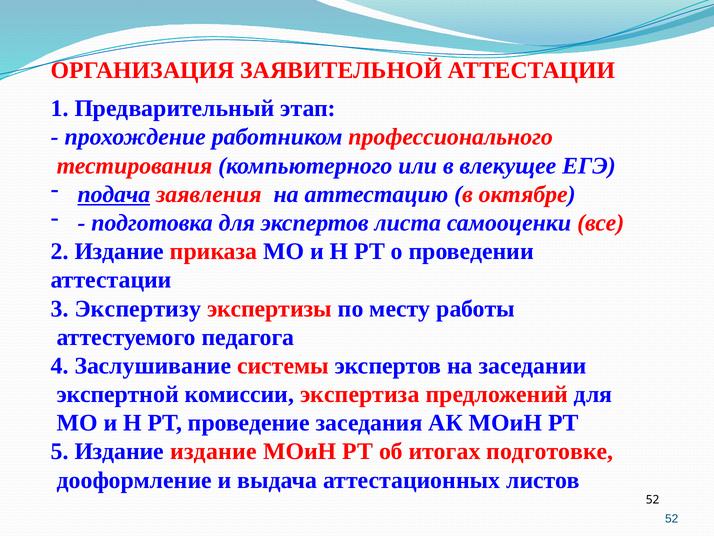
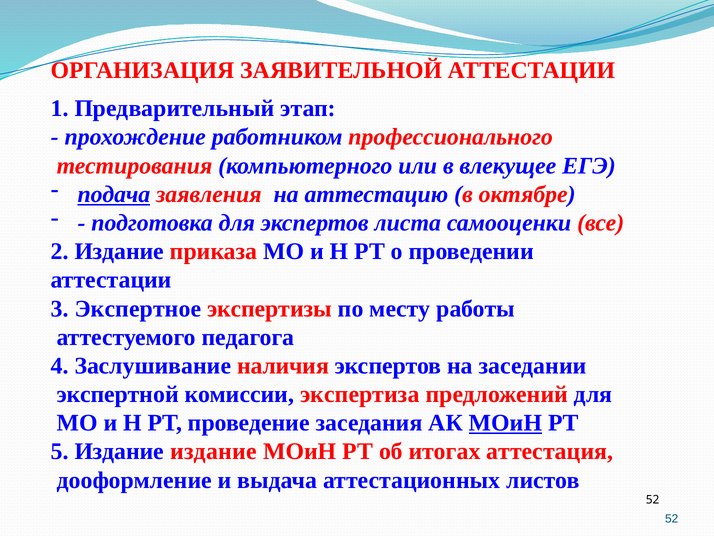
Экспертизу: Экспертизу -> Экспертное (138, 308)
системы: системы -> наличия (283, 365)
МОиН underline: none -> present (505, 423)
подготовке: подготовке -> аттестация (550, 451)
